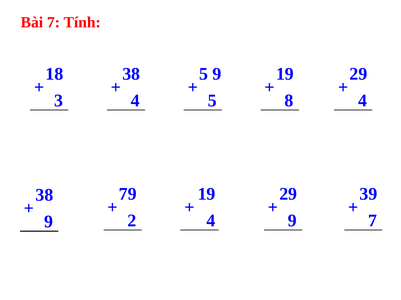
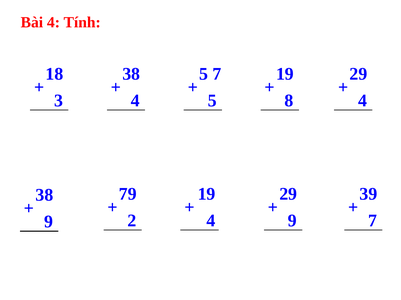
Bài 7: 7 -> 4 (53, 22)
5 9: 9 -> 7 (217, 74)
